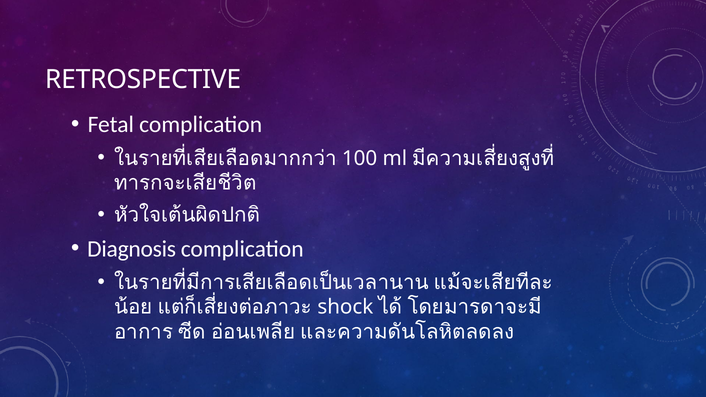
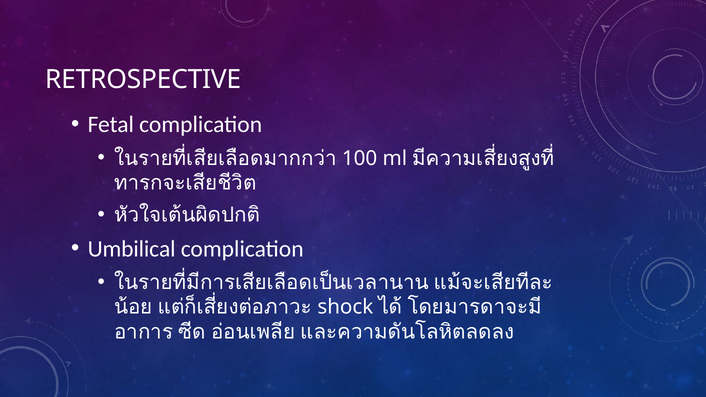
Diagnosis: Diagnosis -> Umbilical (132, 249)
